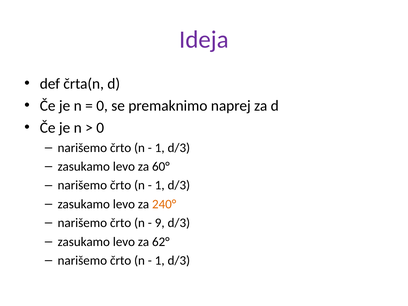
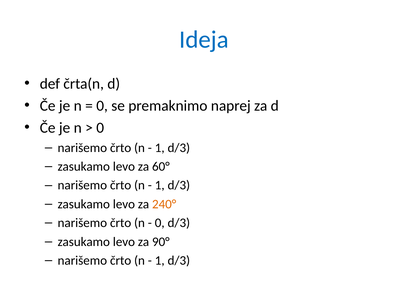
Ideja colour: purple -> blue (204, 39)
9: 9 -> 0 (160, 223)
62°: 62° -> 90° (161, 242)
